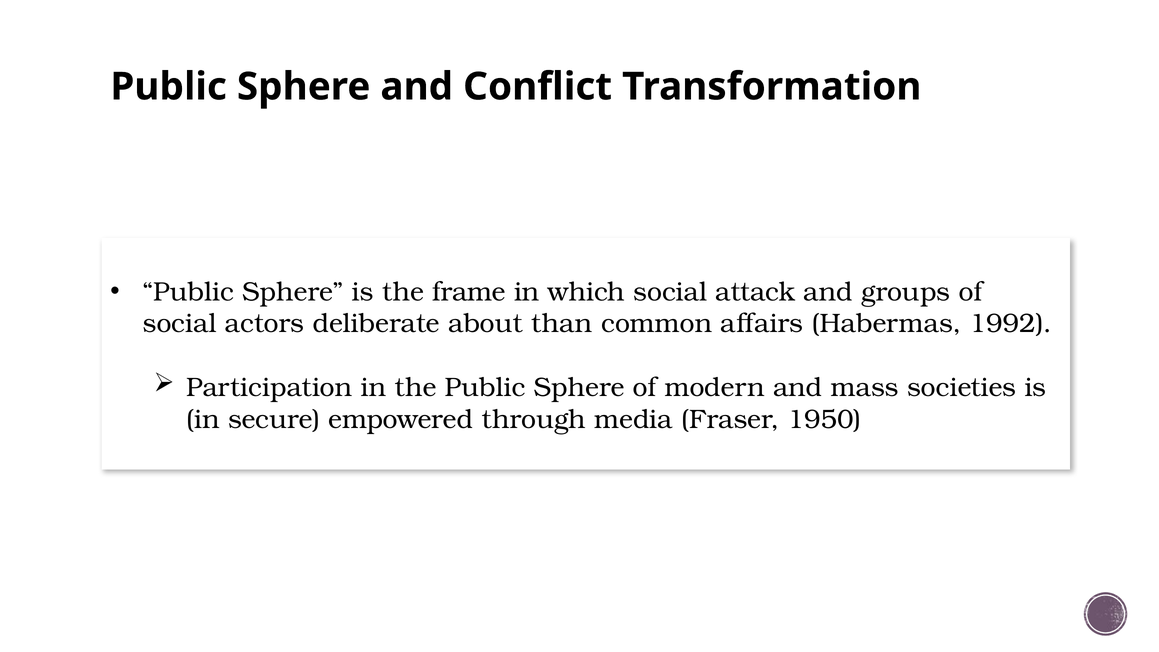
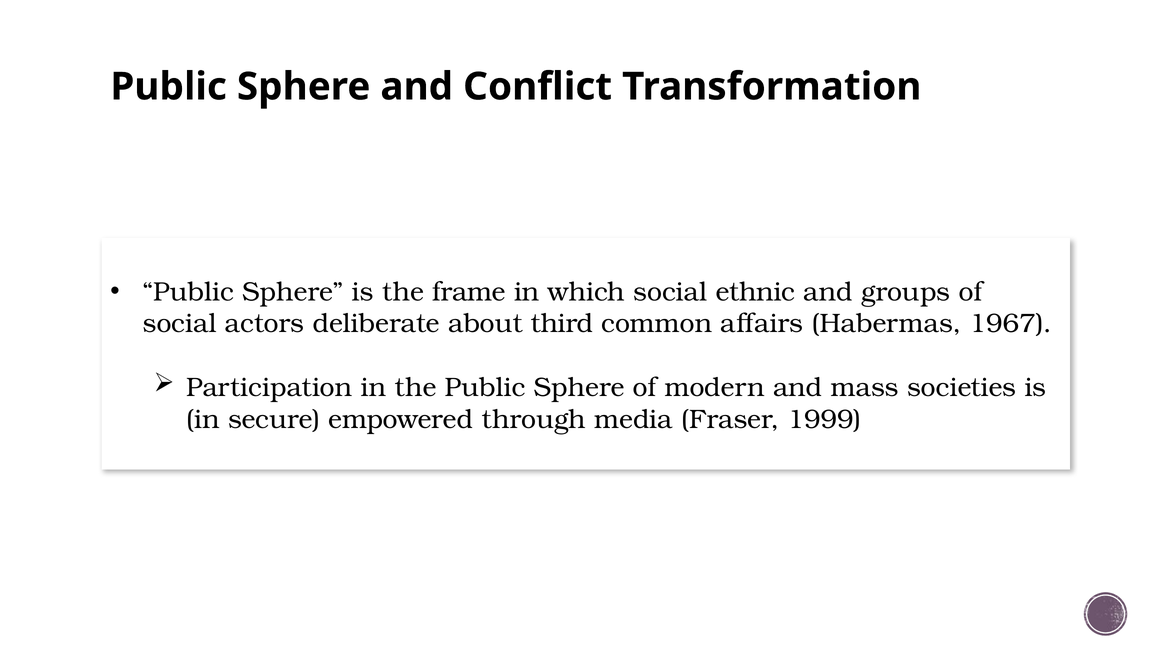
attack: attack -> ethnic (755, 292)
than: than -> third (562, 324)
1992: 1992 -> 1967 (1011, 324)
1950: 1950 -> 1999 (825, 419)
